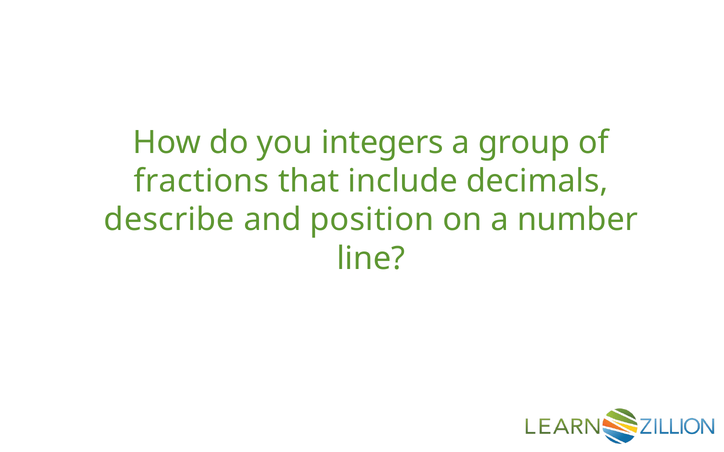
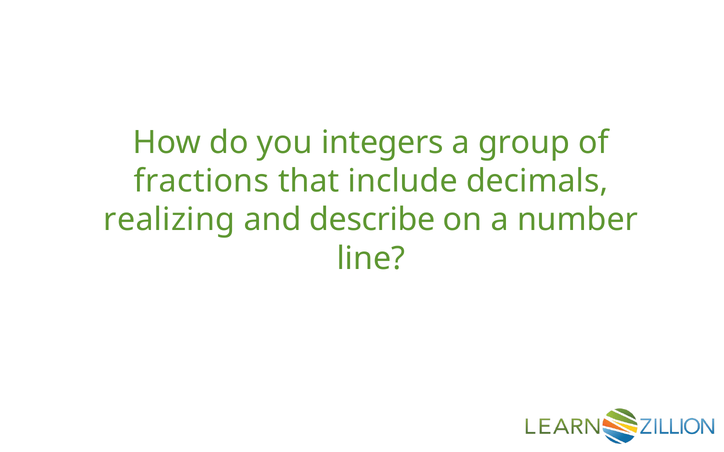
describe: describe -> realizing (169, 220)
position: position -> describe (372, 220)
